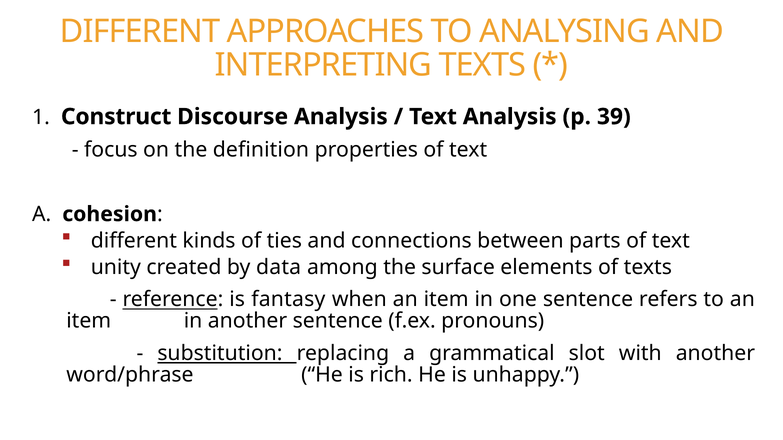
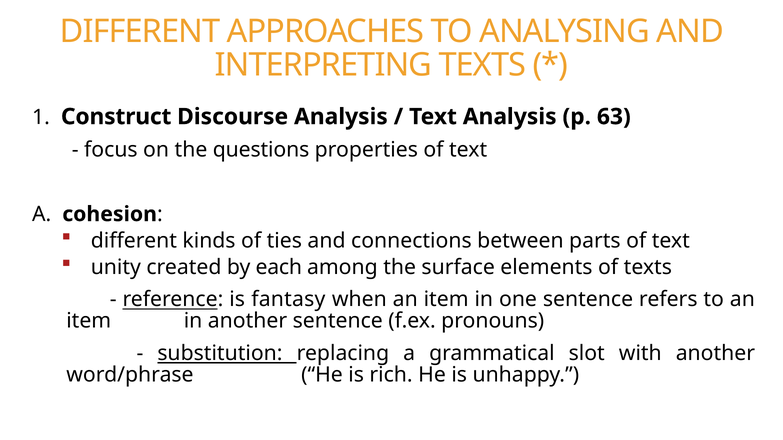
39: 39 -> 63 (614, 117)
definition: definition -> questions (261, 150)
data: data -> each (279, 267)
